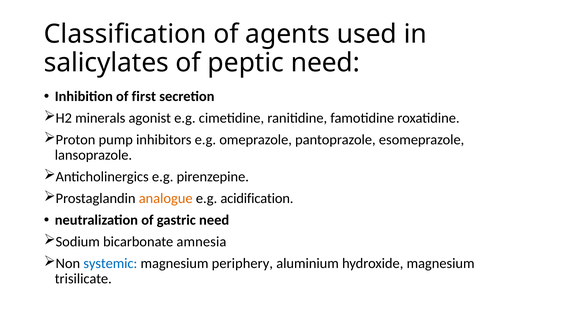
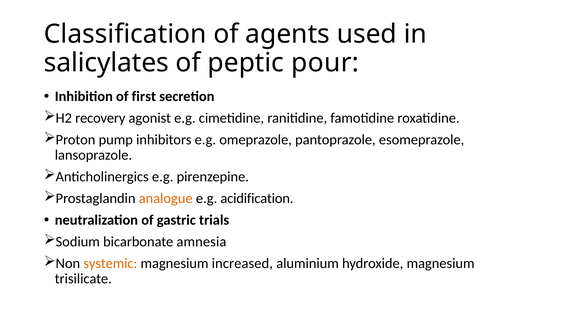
peptic need: need -> pour (325, 63)
minerals: minerals -> recovery (100, 118)
gastric need: need -> trials (214, 220)
systemic colour: blue -> orange (110, 263)
periphery: periphery -> increased (242, 263)
